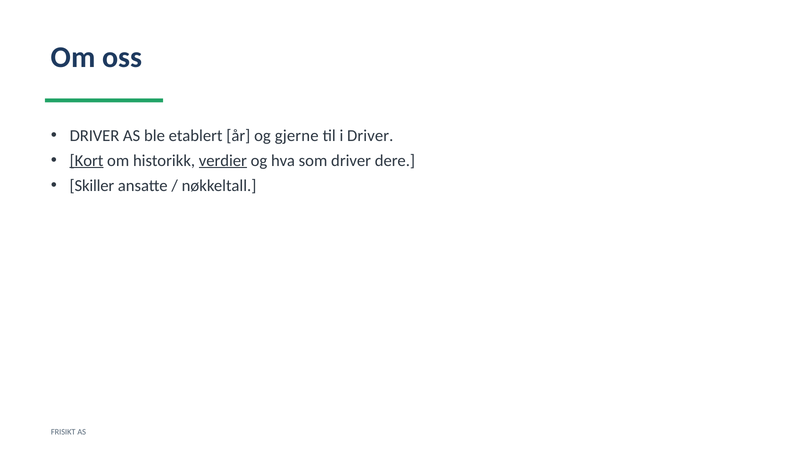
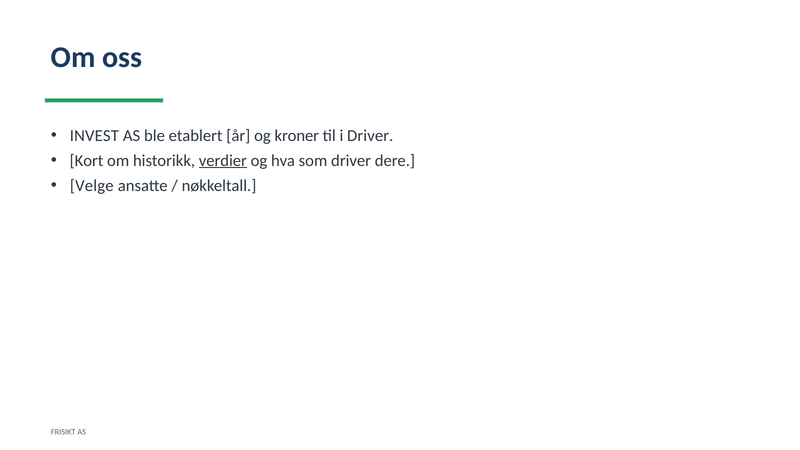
DRIVER: DRIVER -> INVEST (94, 135)
gjerne: gjerne -> kroner (297, 135)
Kort underline: present -> none (87, 161)
Skiller: Skiller -> Velge (92, 186)
